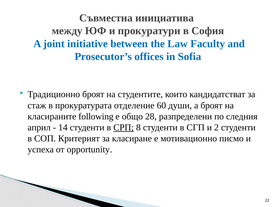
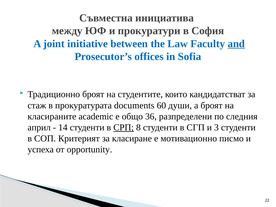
and underline: none -> present (236, 44)
отделение: отделение -> documents (134, 105)
following: following -> academic (96, 116)
28: 28 -> 36 (151, 116)
2: 2 -> 3 (216, 127)
